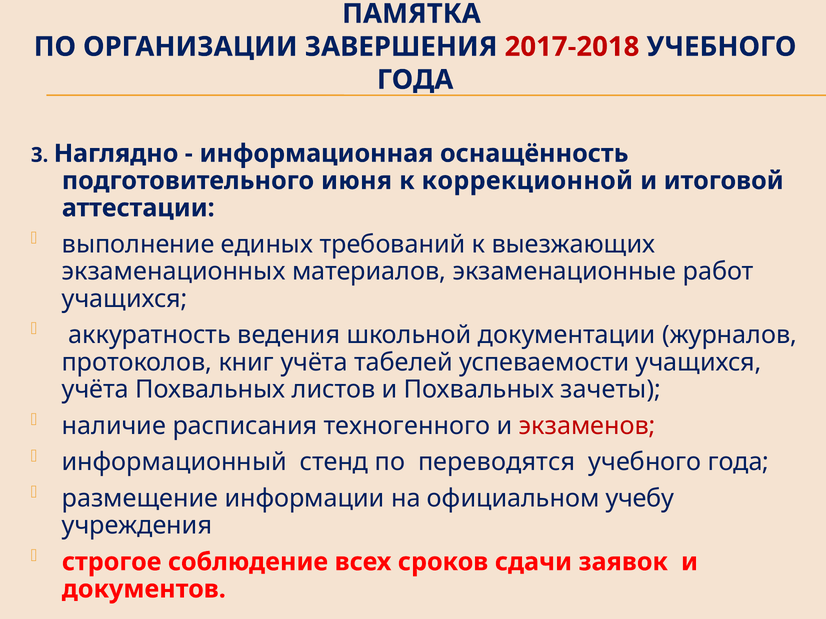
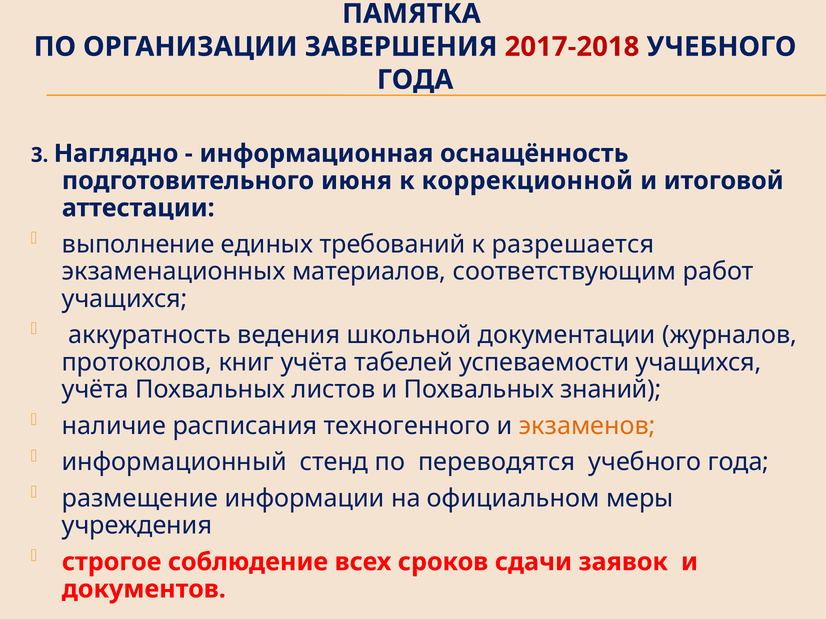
выезжающих: выезжающих -> разрешается (573, 244)
экзаменационные: экзаменационные -> соответствующим (564, 272)
зачеты: зачеты -> знаний (611, 390)
экзаменов colour: red -> orange (587, 426)
учебу: учебу -> меры (640, 499)
